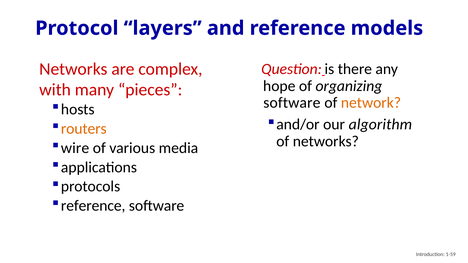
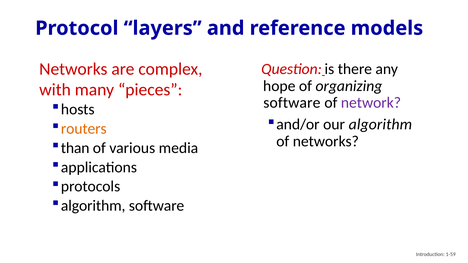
network colour: orange -> purple (371, 103)
wire: wire -> than (75, 148)
reference: reference -> algorithm (93, 206)
